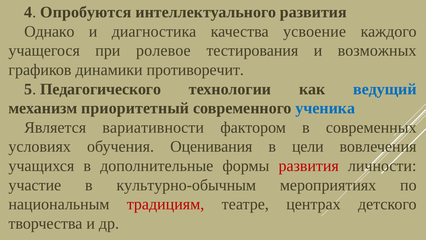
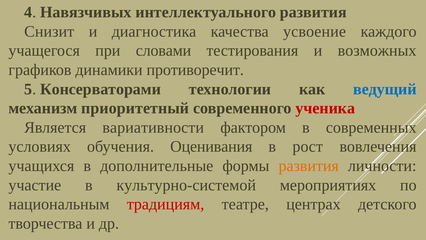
Опробуются: Опробуются -> Навязчивых (86, 12)
Однако: Однако -> Снизит (49, 31)
ролевое: ролевое -> словами (163, 51)
Педагогического: Педагогического -> Консерваторами (101, 89)
ученика colour: blue -> red (325, 108)
цели: цели -> рост (308, 146)
развития colour: red -> orange (309, 166)
культурно-обычным: культурно-обычным -> культурно-системой (186, 185)
